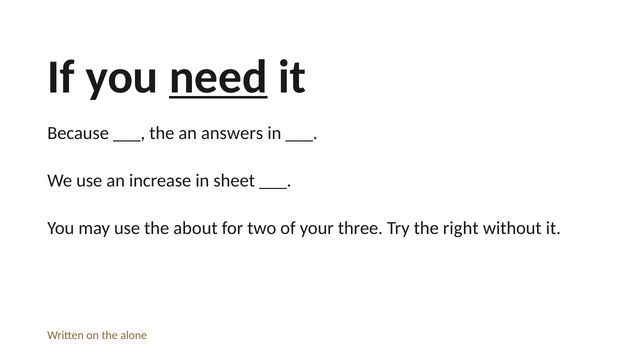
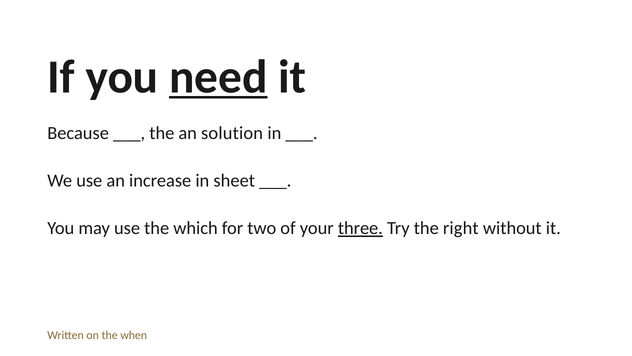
answers: answers -> solution (232, 133)
about: about -> which (196, 228)
three underline: none -> present (360, 228)
alone: alone -> when (134, 335)
